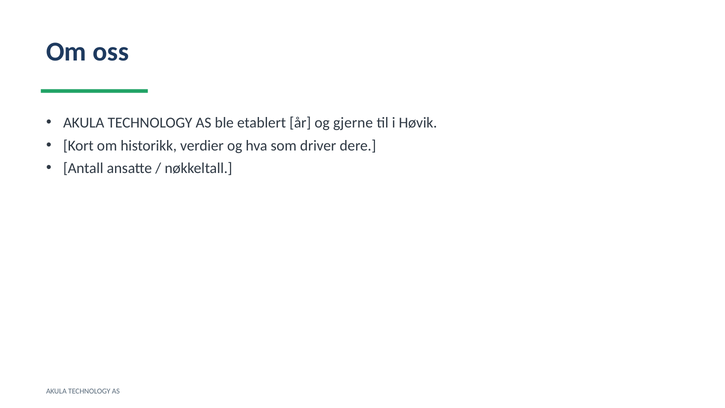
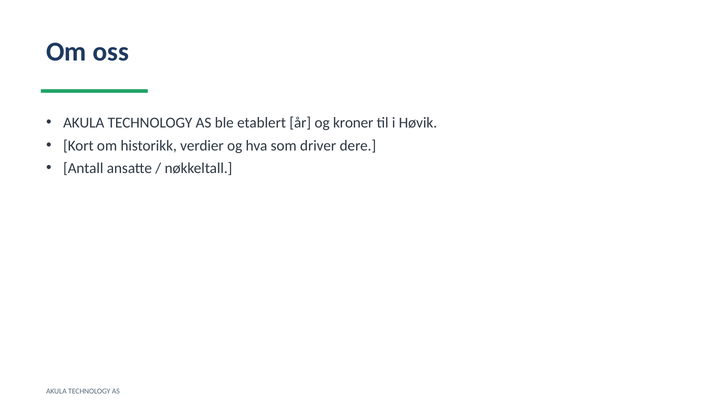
gjerne: gjerne -> kroner (353, 123)
